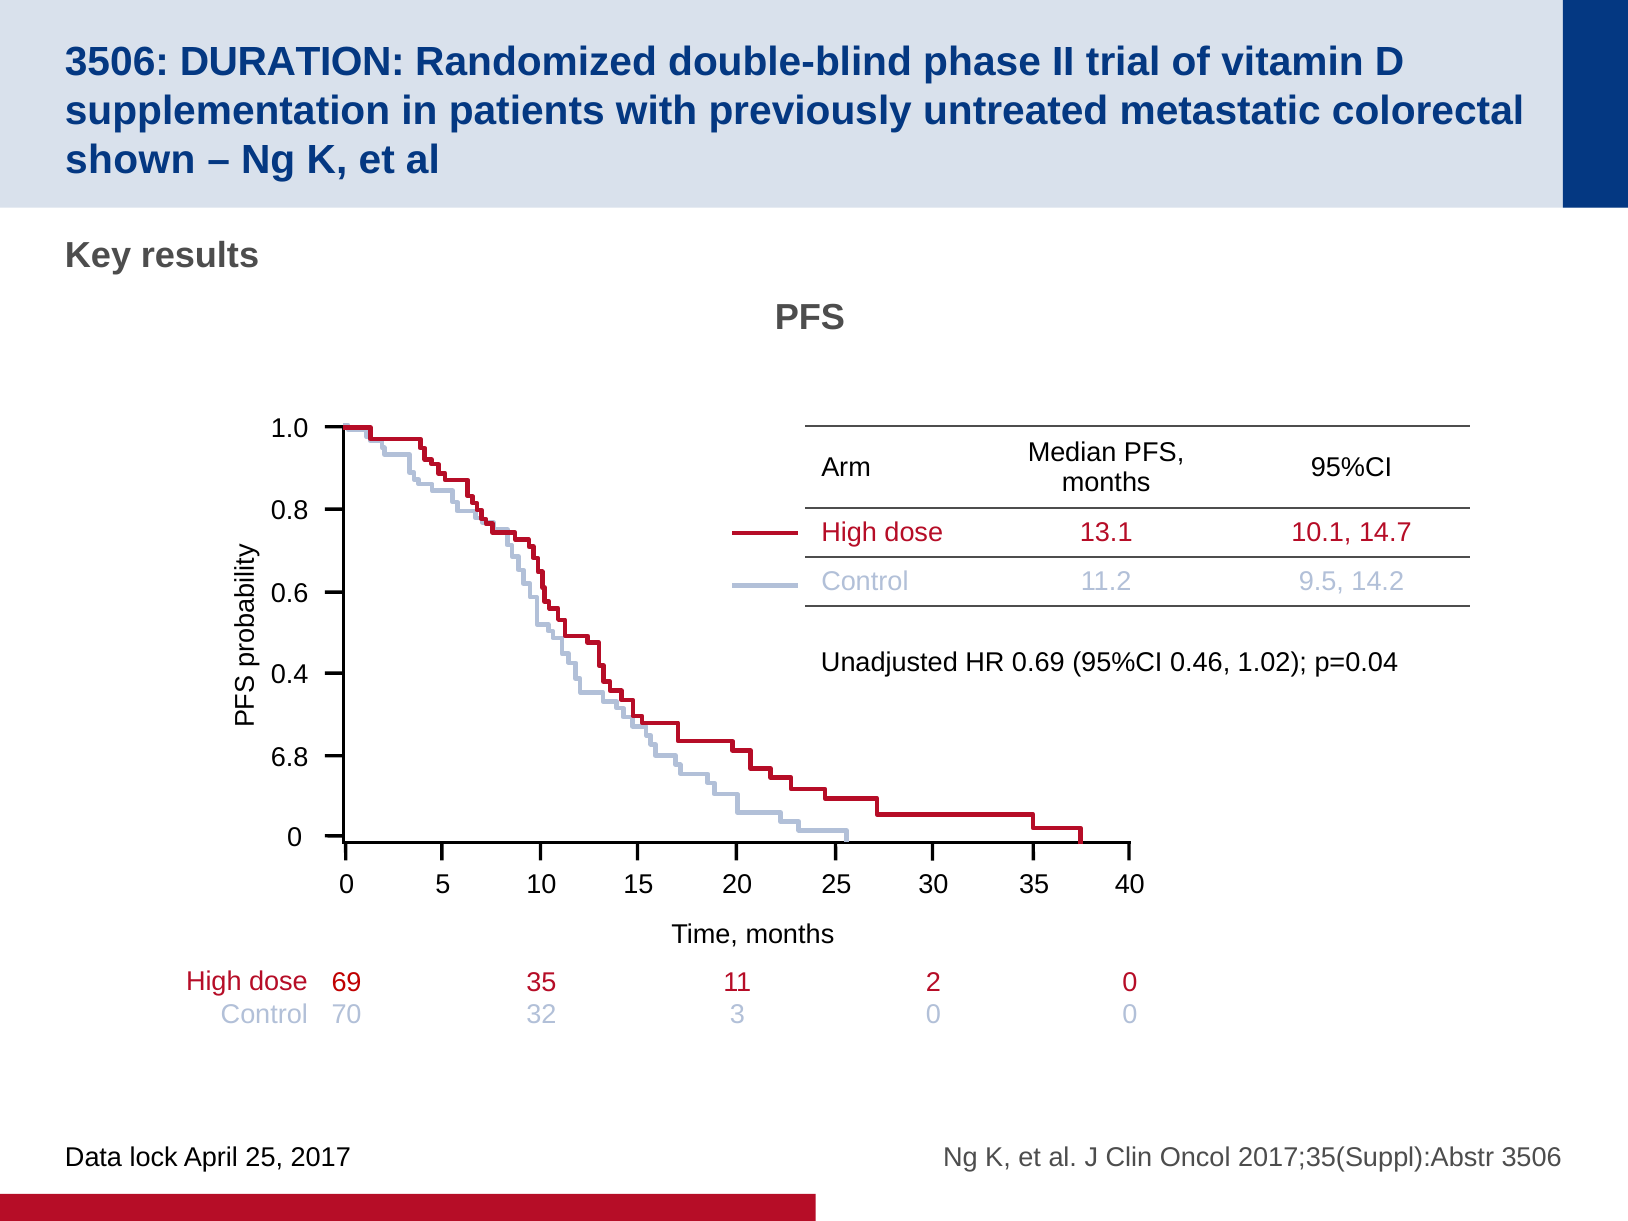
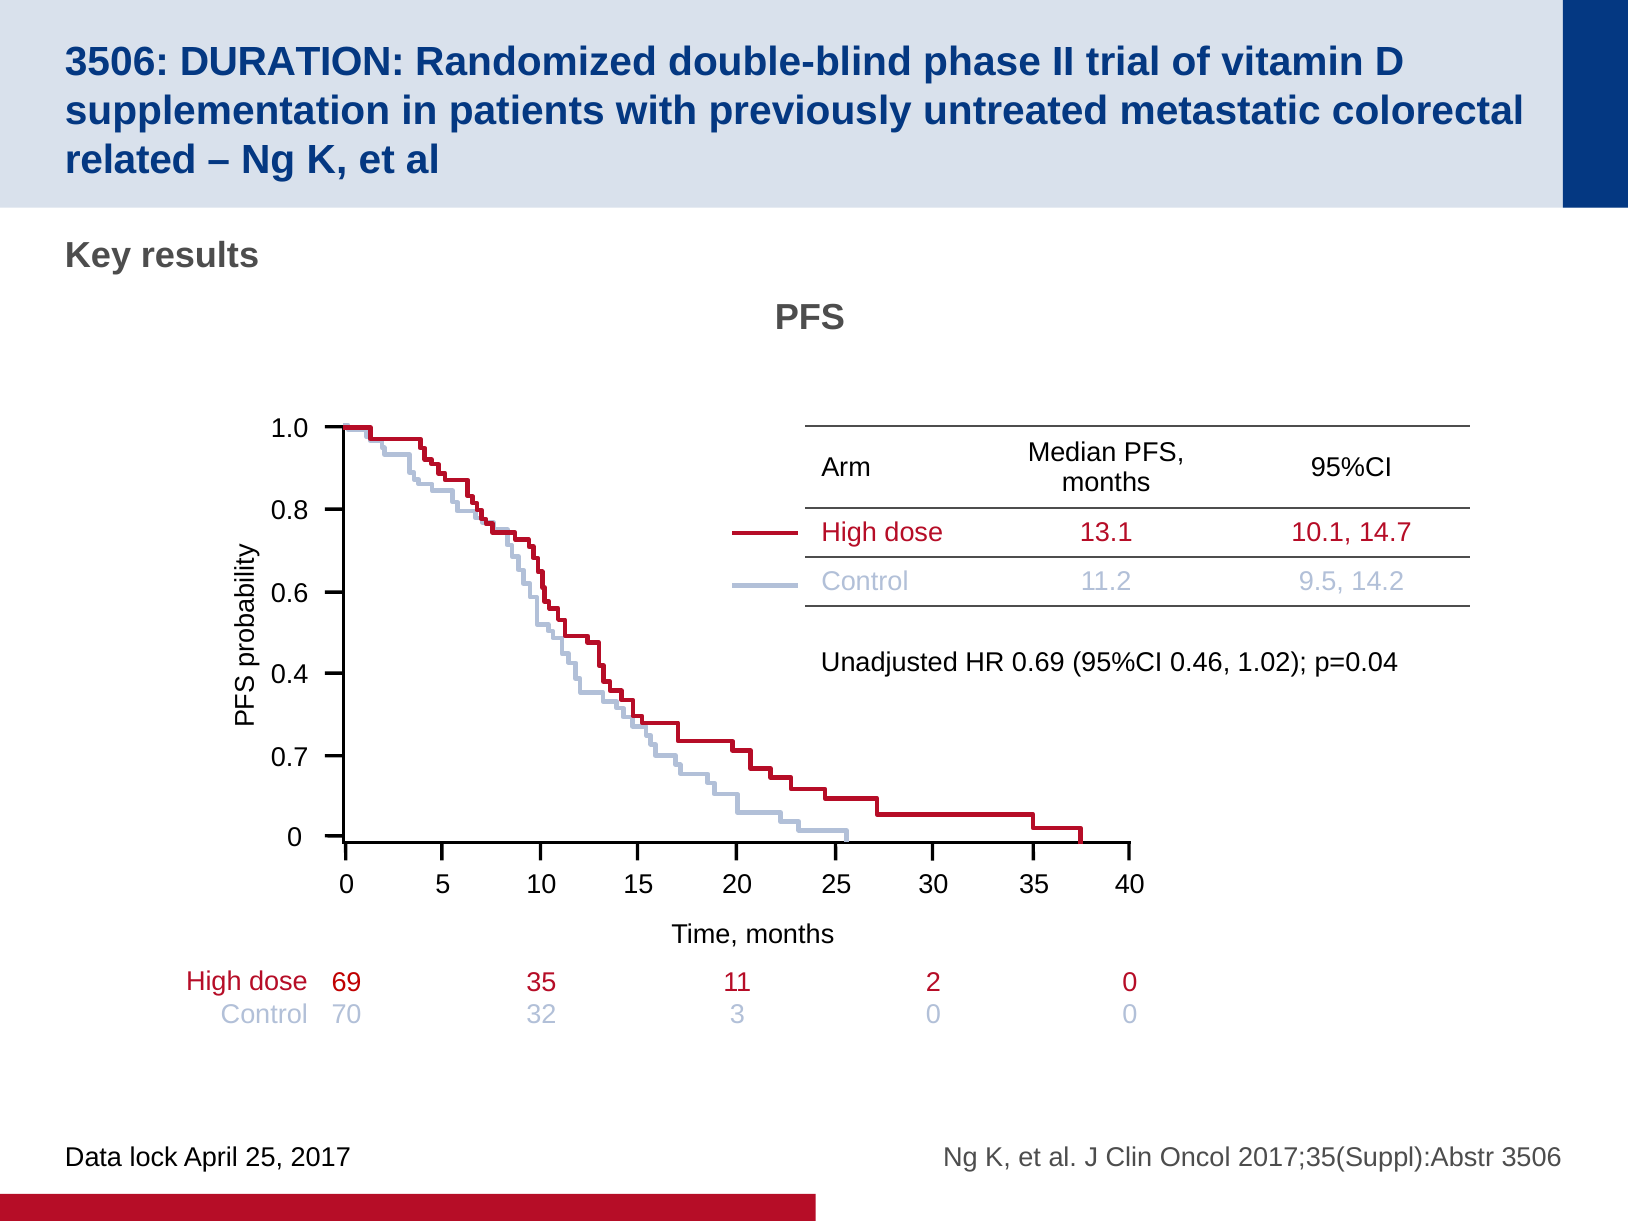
shown: shown -> related (131, 160)
6.8: 6.8 -> 0.7 (290, 757)
